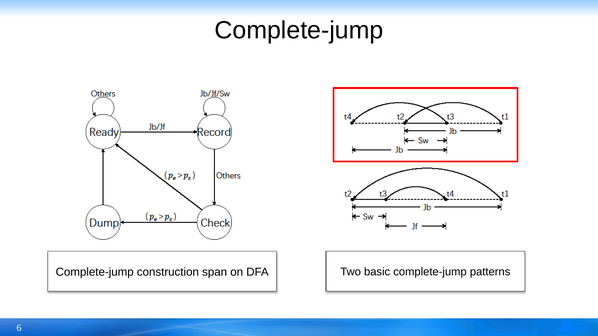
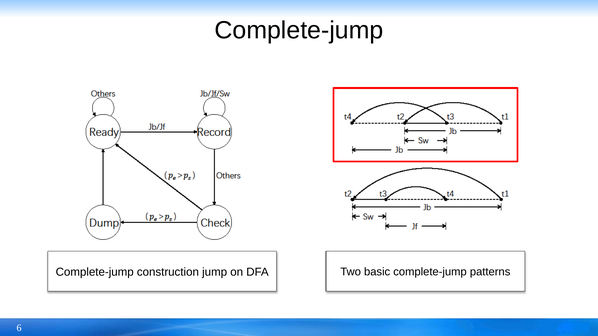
span: span -> jump (215, 272)
